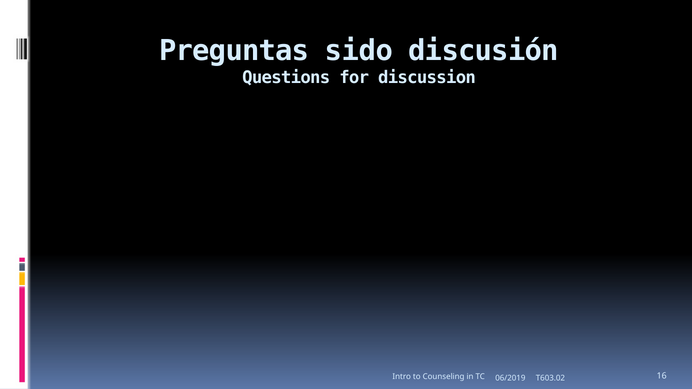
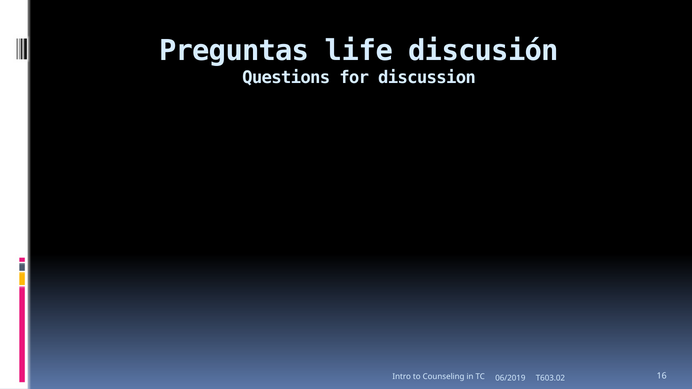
sido: sido -> life (359, 51)
